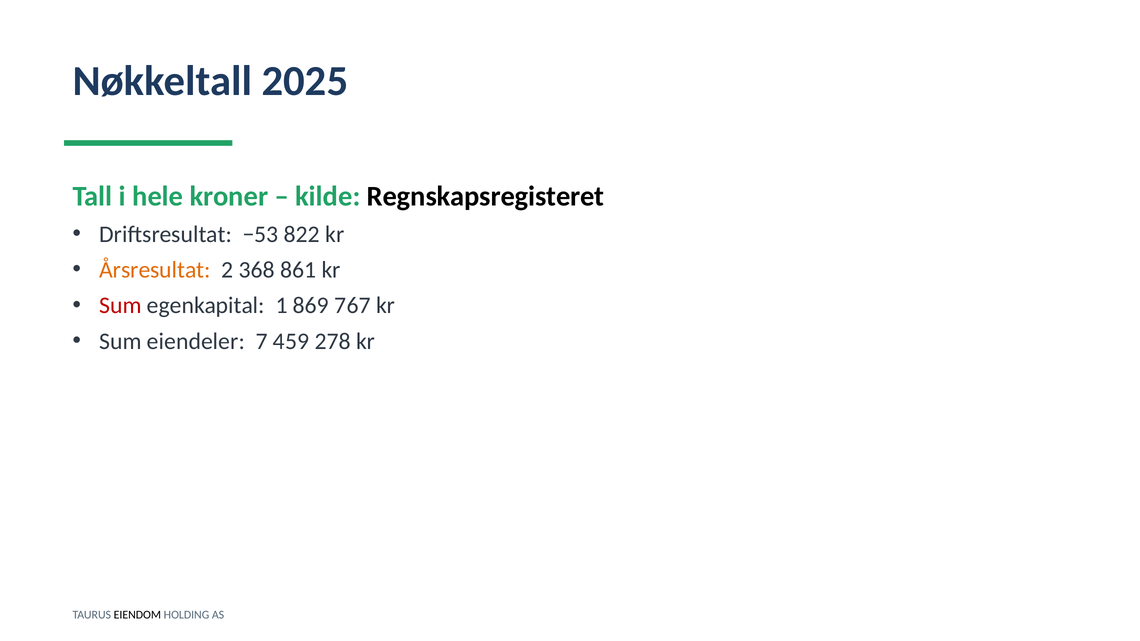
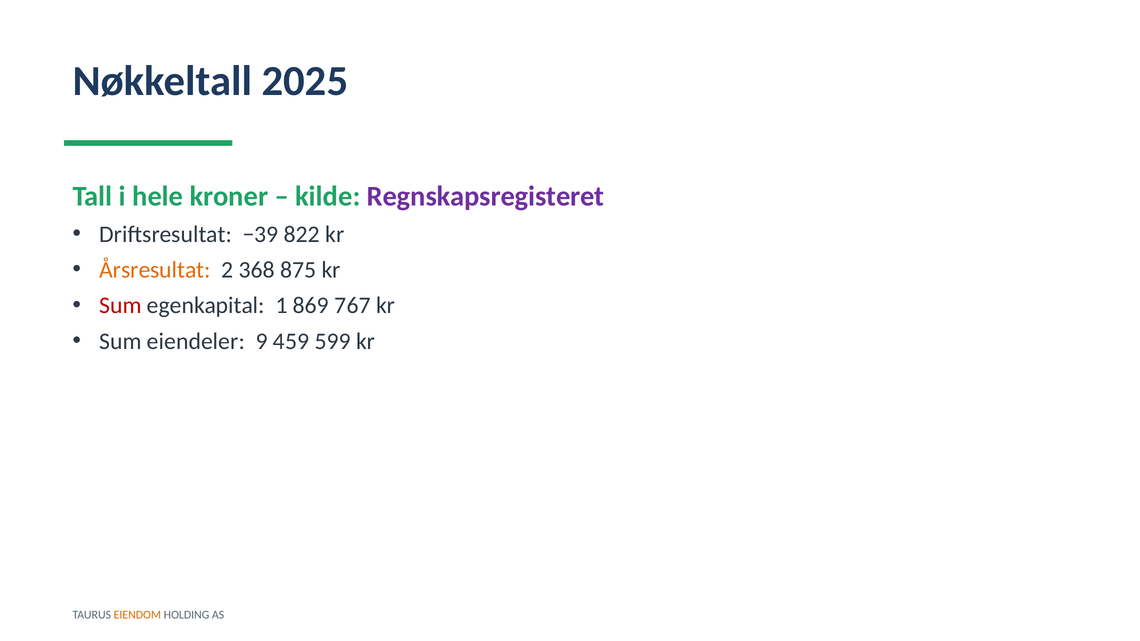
Regnskapsregisteret colour: black -> purple (486, 196)
−53: −53 -> −39 (261, 234)
861: 861 -> 875 (298, 270)
7: 7 -> 9 (262, 341)
278: 278 -> 599 (333, 341)
EIENDOM colour: black -> orange (137, 615)
